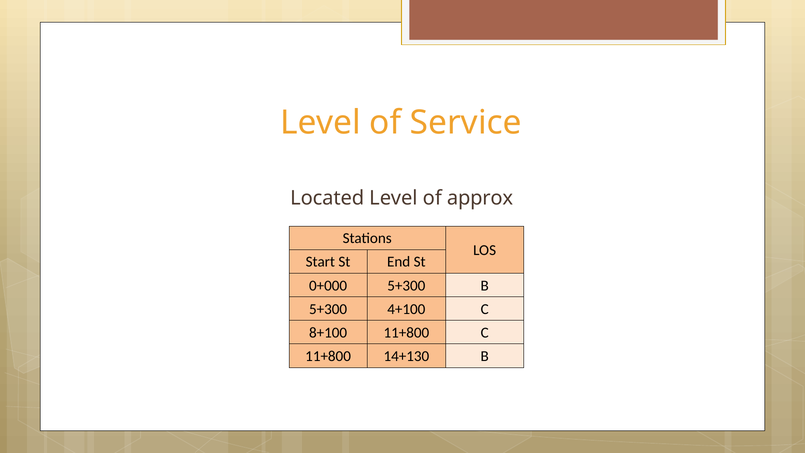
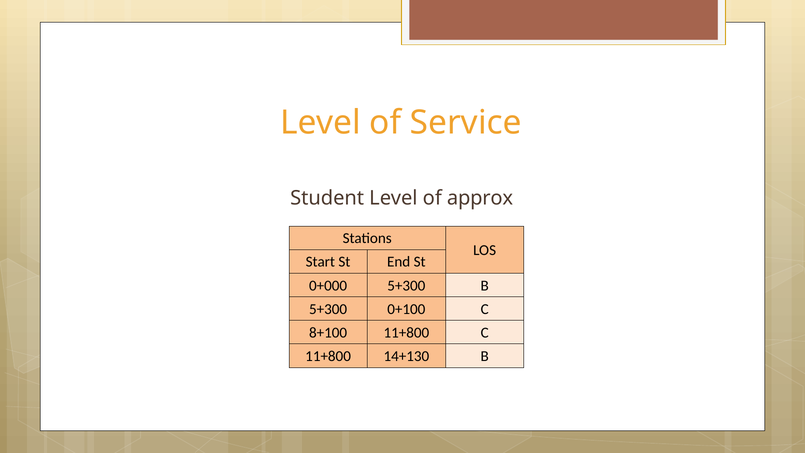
Located: Located -> Student (327, 198)
4+100: 4+100 -> 0+100 (406, 309)
